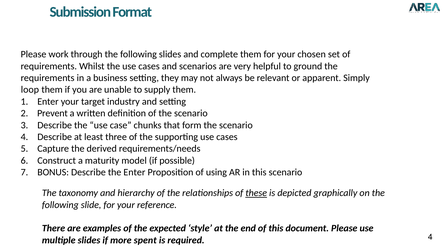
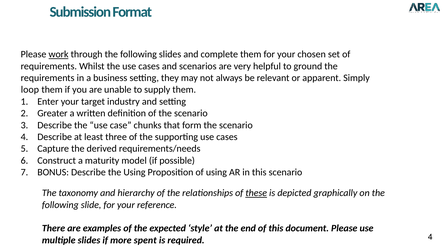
work underline: none -> present (59, 54)
Prevent: Prevent -> Greater (52, 113)
the Enter: Enter -> Using (134, 172)
